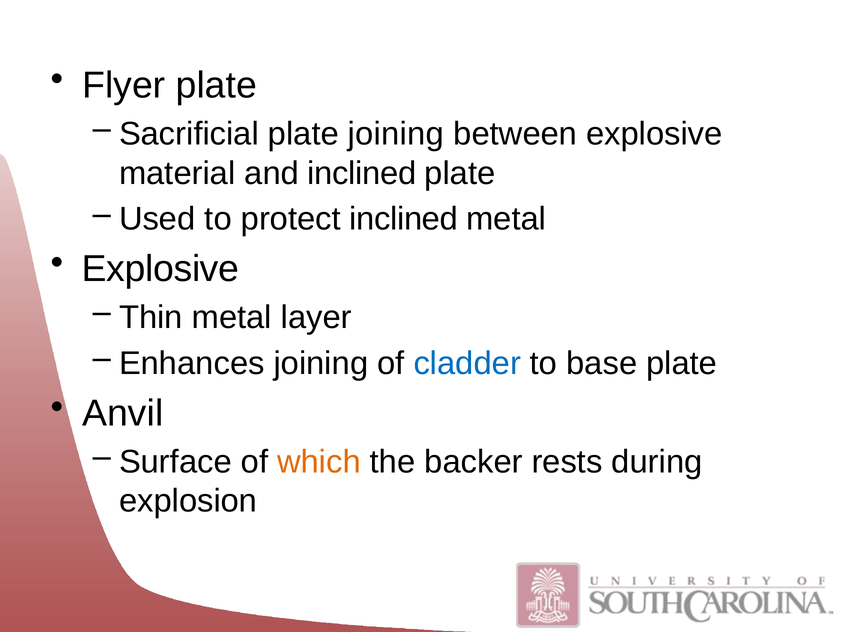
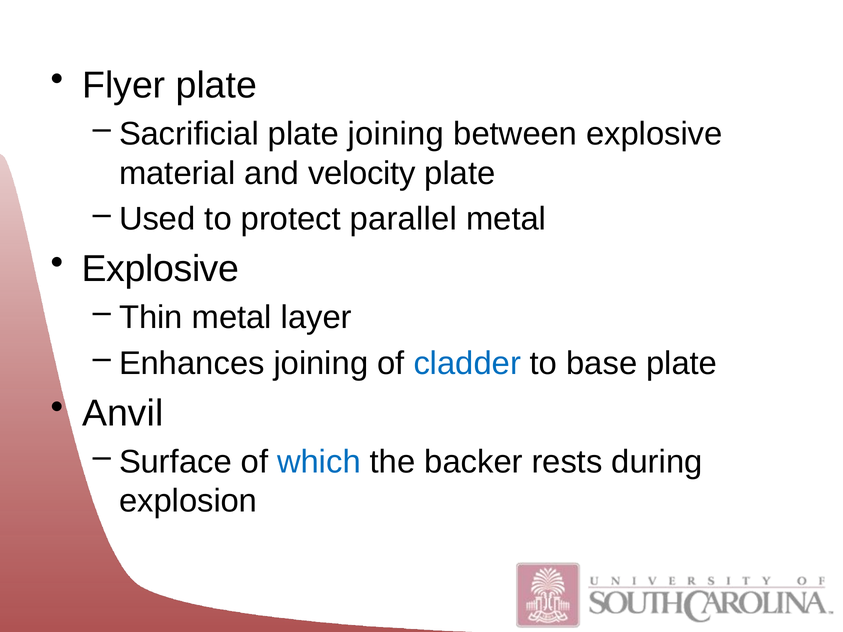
and inclined: inclined -> velocity (362, 173)
protect inclined: inclined -> parallel (403, 219)
which colour: orange -> blue (319, 462)
